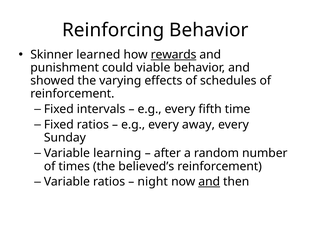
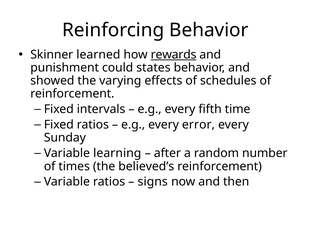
viable: viable -> states (153, 68)
away: away -> error (198, 125)
night: night -> signs (153, 182)
and underline: present -> none (209, 182)
